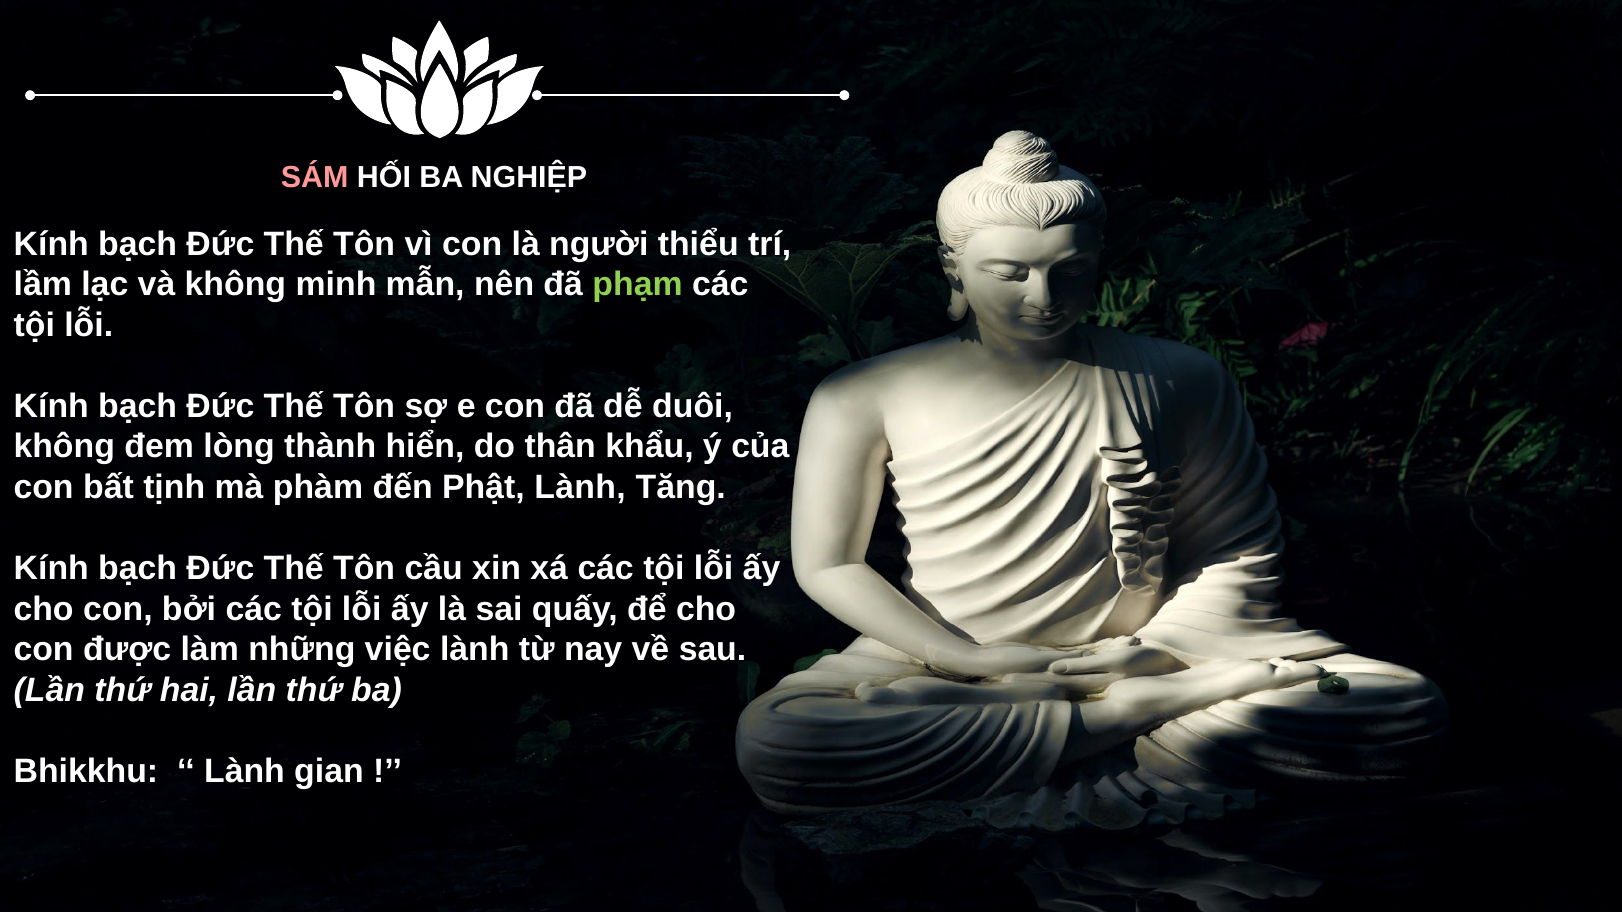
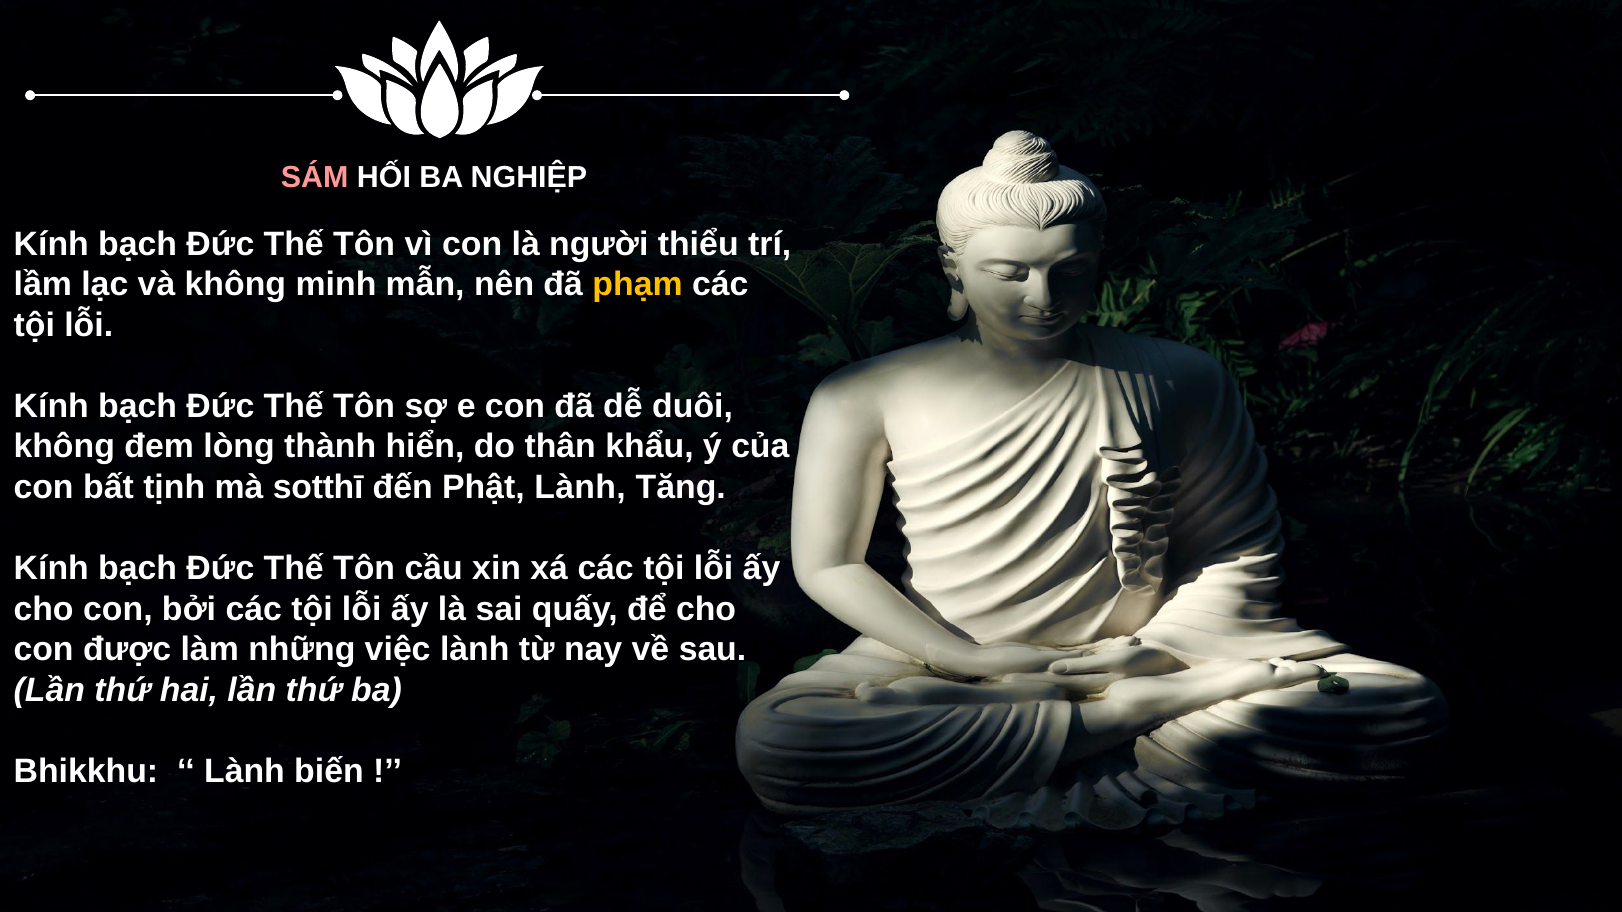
phạm colour: light green -> yellow (638, 285)
phàm: phàm -> sotthī (318, 487)
gian: gian -> biến (329, 771)
